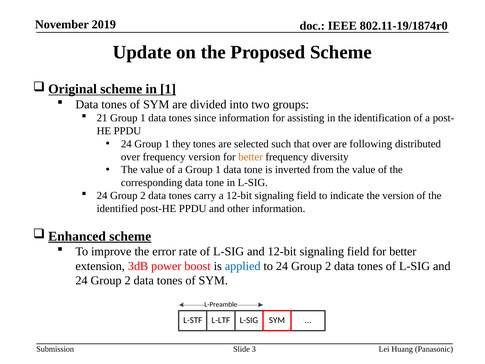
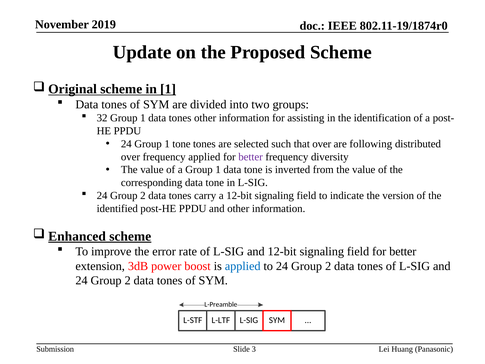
21: 21 -> 32 (102, 118)
tones since: since -> other (205, 118)
1 they: they -> tone (181, 144)
frequency version: version -> applied (204, 157)
better colour: orange -> purple (251, 157)
